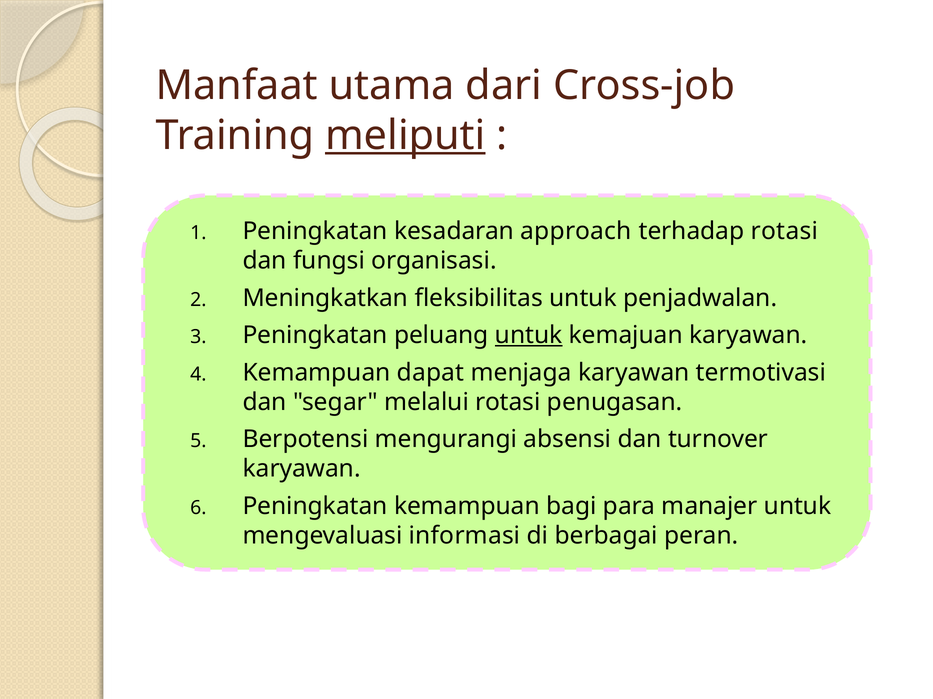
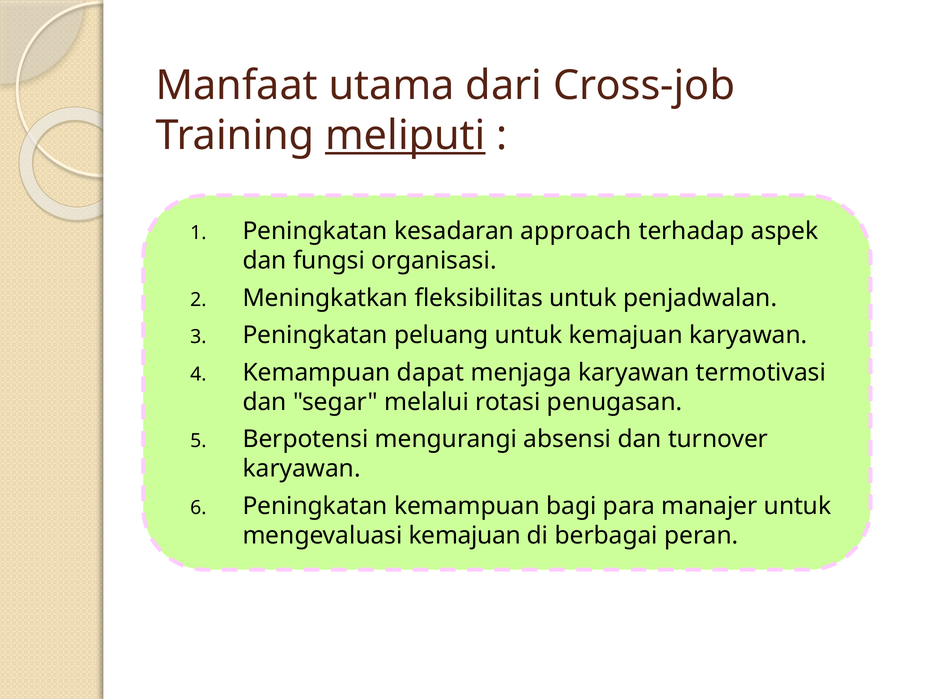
terhadap rotasi: rotasi -> aspek (785, 231)
untuk underline: present -> none (529, 336)
mengevaluasi informasi: informasi -> kemajuan (465, 536)
